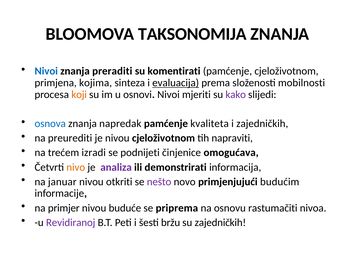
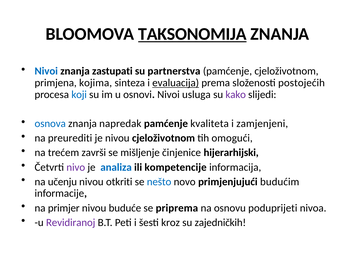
TAKSONOMIJA underline: none -> present (192, 34)
preraditi: preraditi -> zastupati (112, 71)
komentirati: komentirati -> partnerstva (174, 71)
mobilnosti: mobilnosti -> postojećih (302, 83)
koji colour: orange -> blue (79, 95)
mjeriti: mjeriti -> usluga (196, 95)
i zajedničkih: zajedničkih -> zamjenjeni (262, 124)
napraviti: napraviti -> omogući (232, 138)
izradi: izradi -> završi (94, 153)
podnijeti: podnijeti -> mišljenje (140, 153)
omogućava: omogućava -> hijerarhijski (231, 153)
nivo colour: orange -> purple (76, 167)
analiza colour: purple -> blue (116, 167)
demonstrirati: demonstrirati -> kompetencije (176, 167)
januar: januar -> učenju (62, 182)
nešto colour: purple -> blue (159, 182)
rastumačiti: rastumačiti -> poduprijeti (273, 208)
bržu: bržu -> kroz (171, 223)
